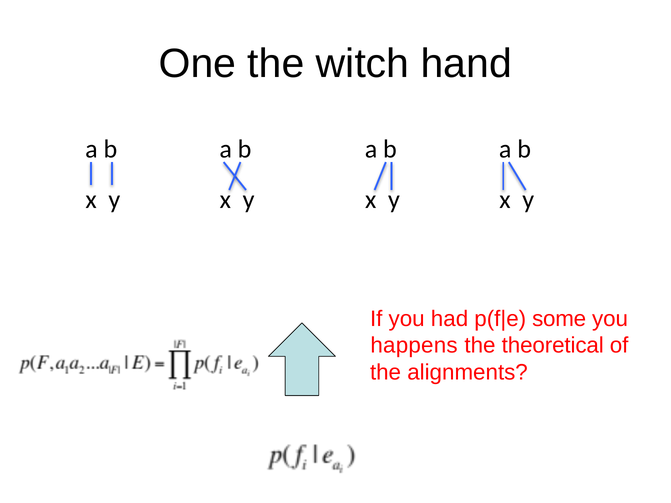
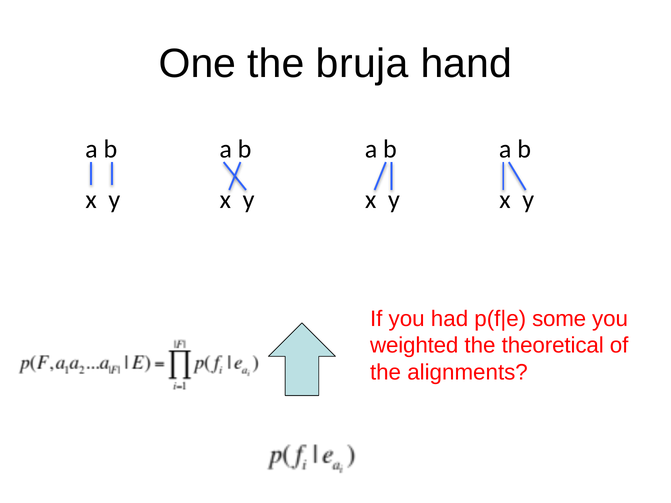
witch: witch -> bruja (362, 64)
happens: happens -> weighted (414, 346)
